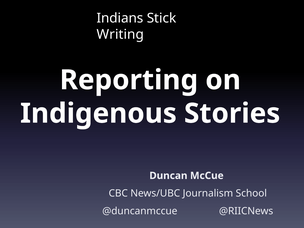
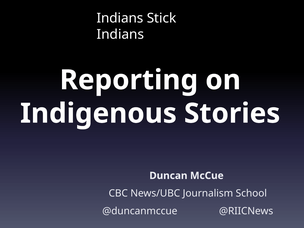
Writing: Writing -> Indians (120, 34)
